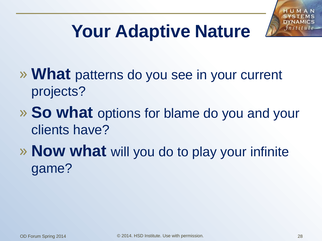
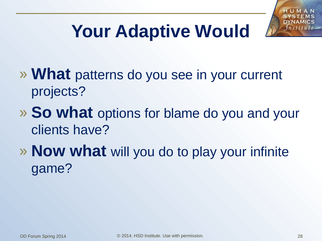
Nature: Nature -> Would (223, 32)
